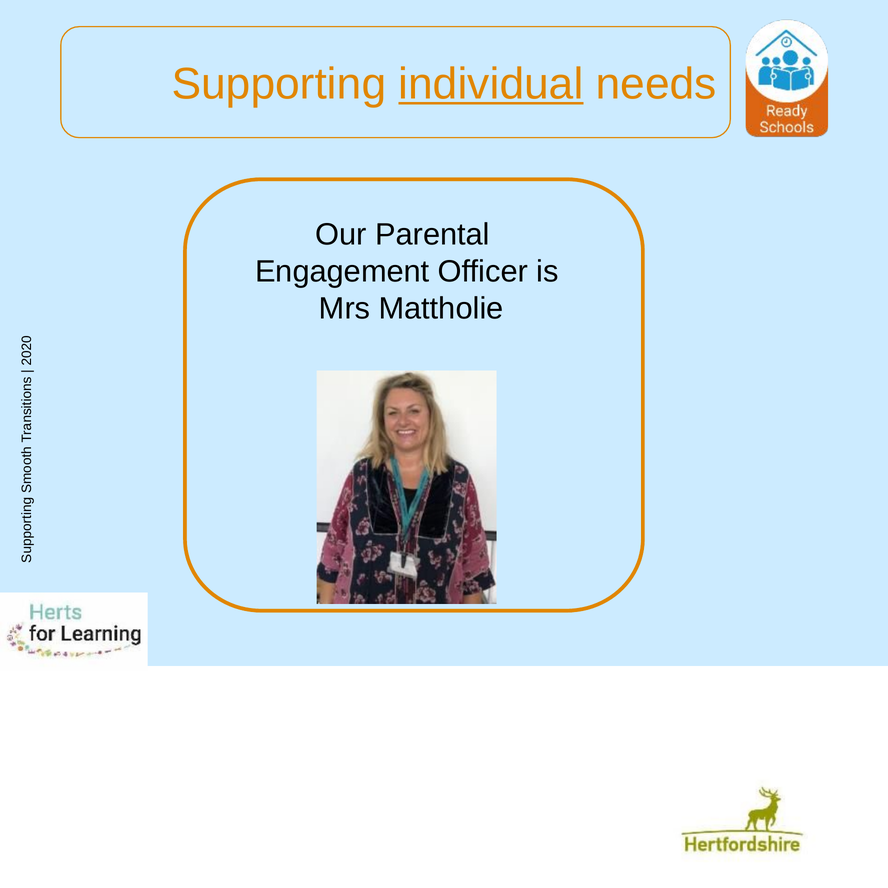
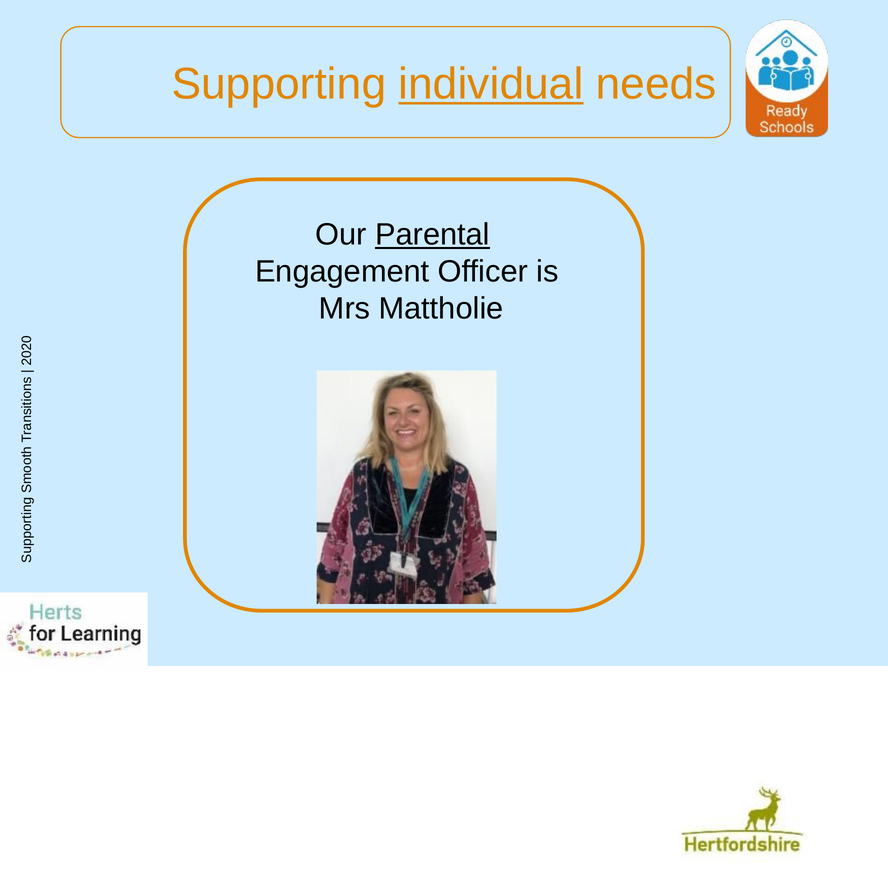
Parental underline: none -> present (432, 235)
